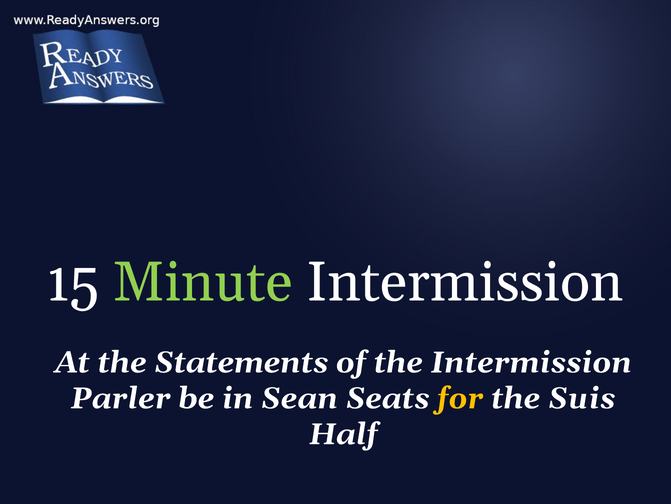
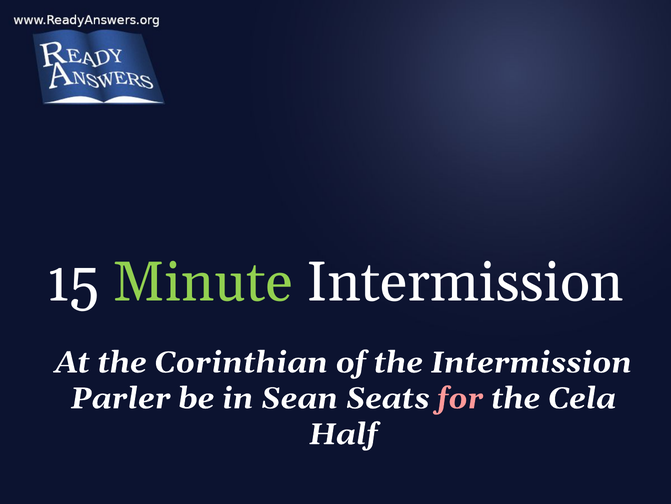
Statements: Statements -> Corinthian (241, 362)
for colour: yellow -> pink (460, 398)
Suis: Suis -> Cela (582, 398)
